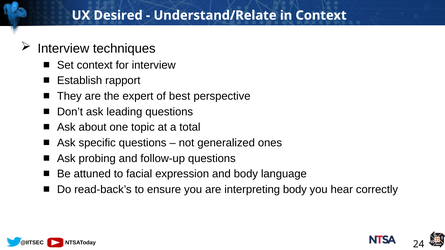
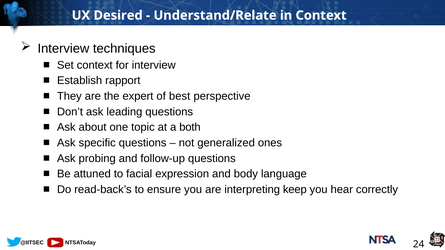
total: total -> both (190, 127)
interpreting body: body -> keep (295, 190)
